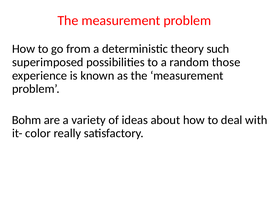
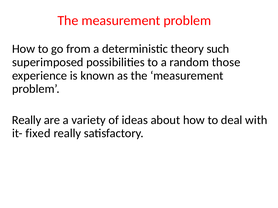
Bohm: Bohm -> Really (27, 120)
color: color -> fixed (38, 134)
